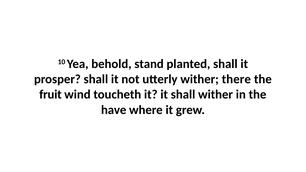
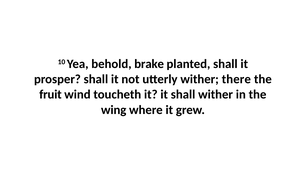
stand: stand -> brake (149, 64)
have: have -> wing (114, 110)
